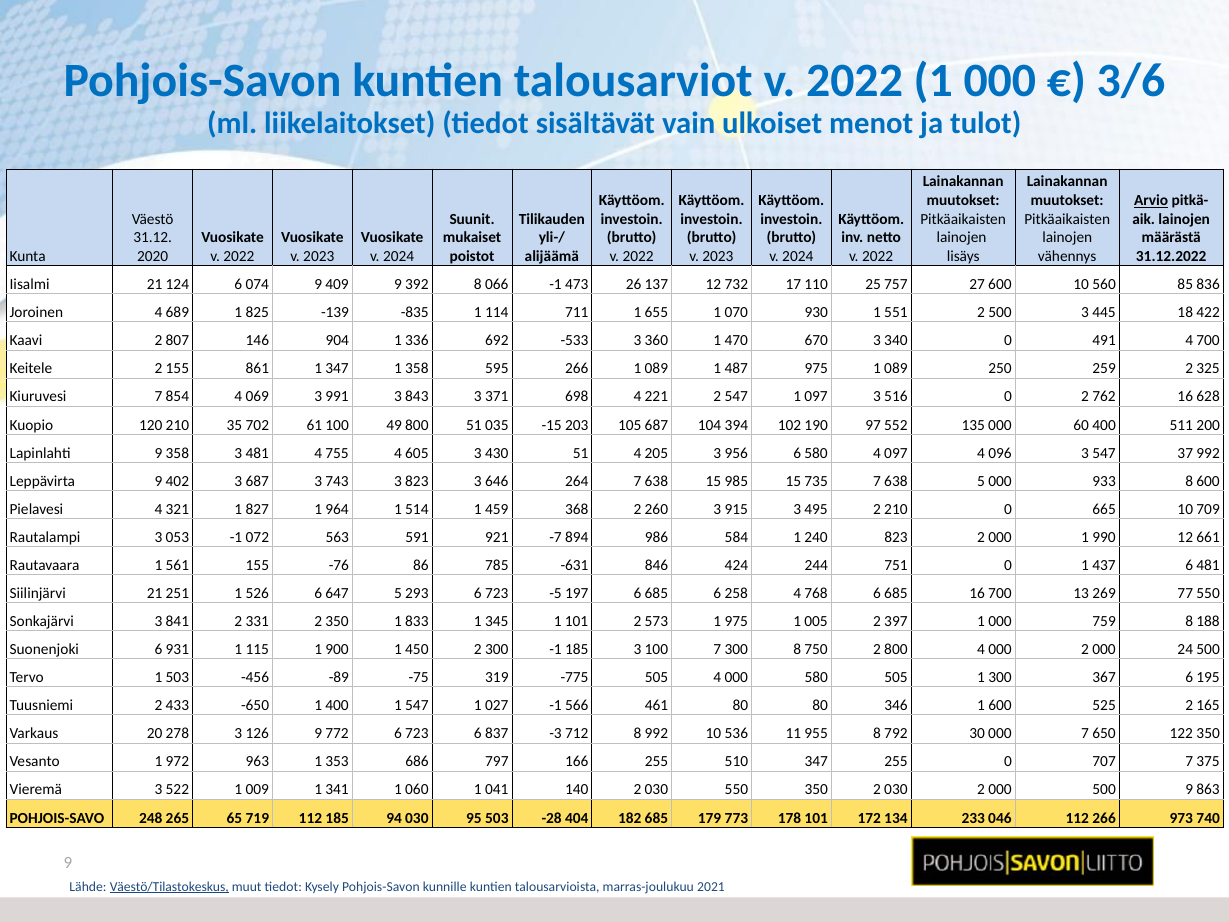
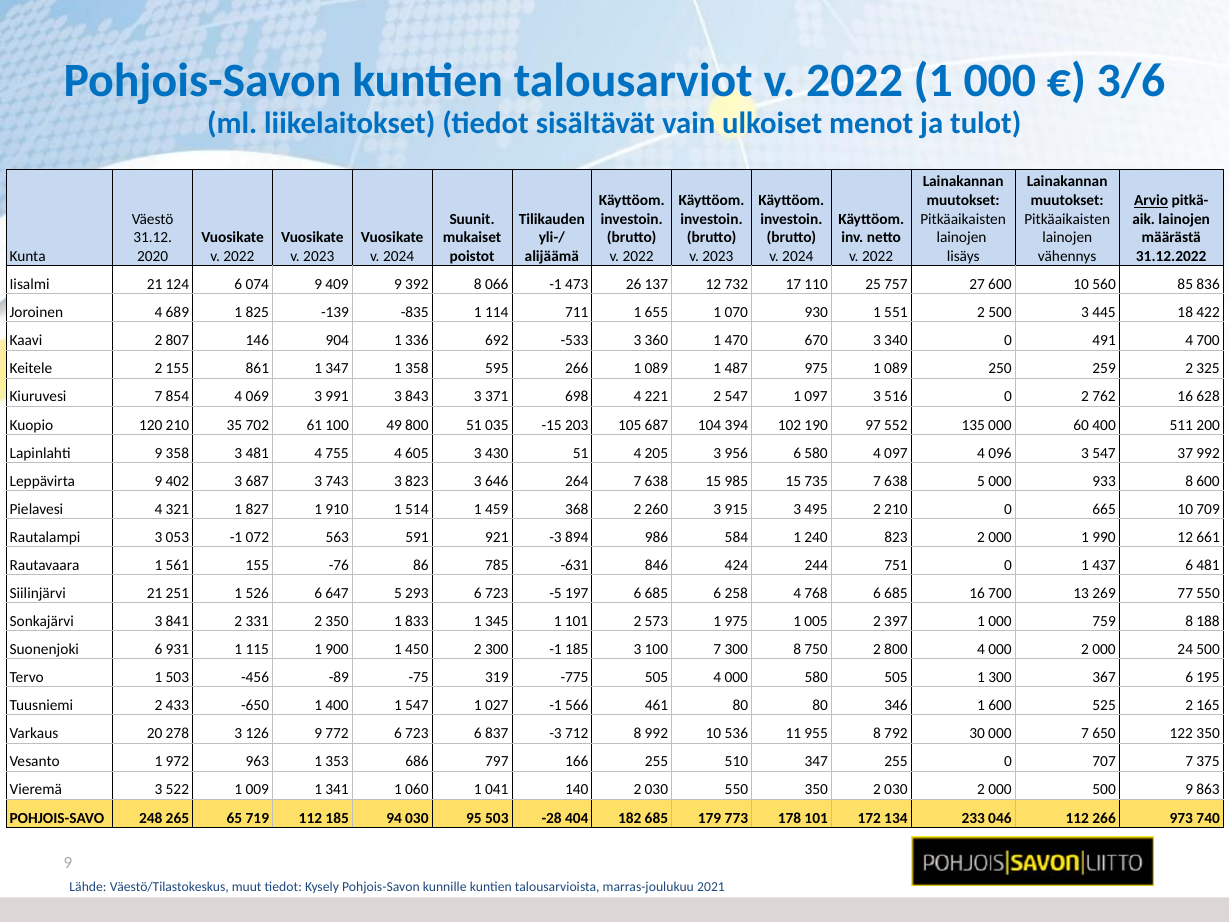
964: 964 -> 910 (337, 509)
921 -7: -7 -> -3 (555, 537)
Väestö/Tilastokeskus underline: present -> none (169, 887)
